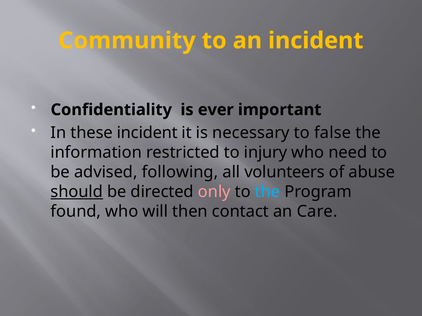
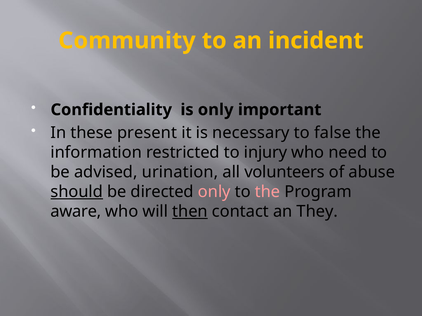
is ever: ever -> only (216, 110)
these incident: incident -> present (147, 133)
following: following -> urination (180, 172)
the colour: light blue -> pink (268, 192)
found: found -> aware (76, 212)
then underline: none -> present (190, 212)
Care: Care -> They (317, 212)
